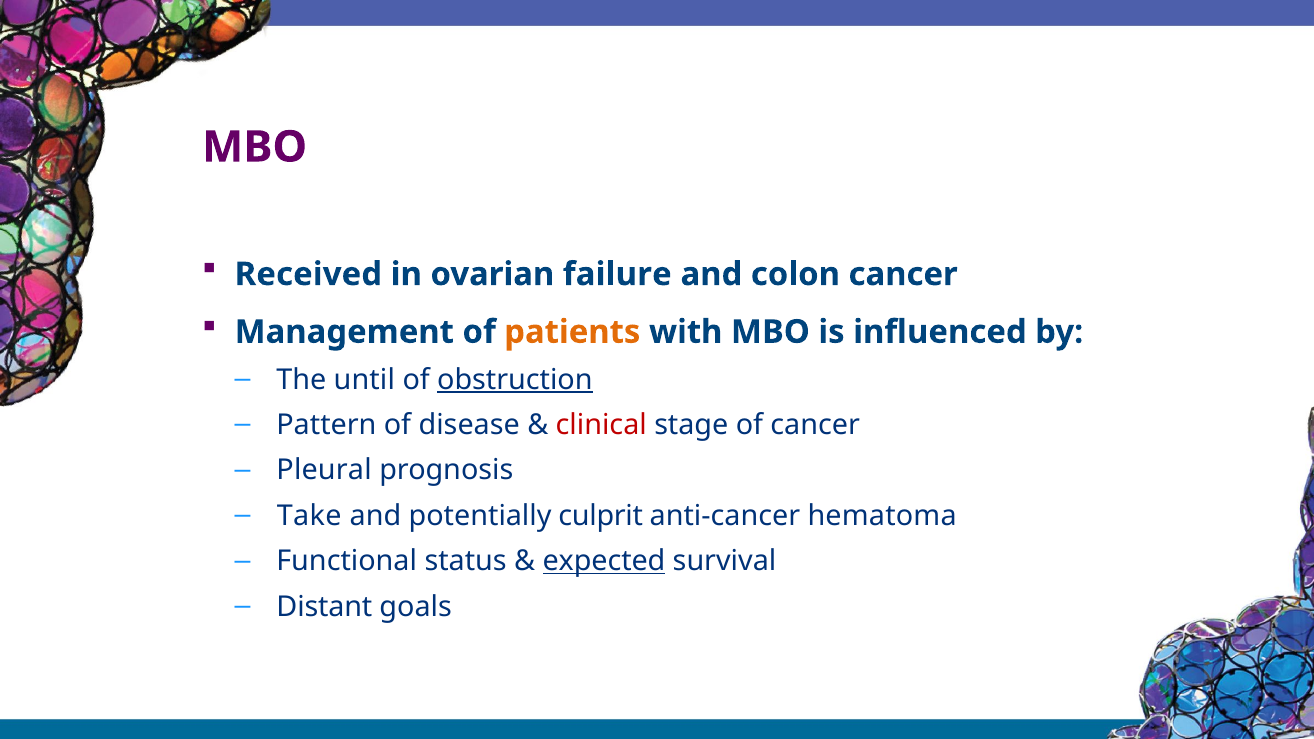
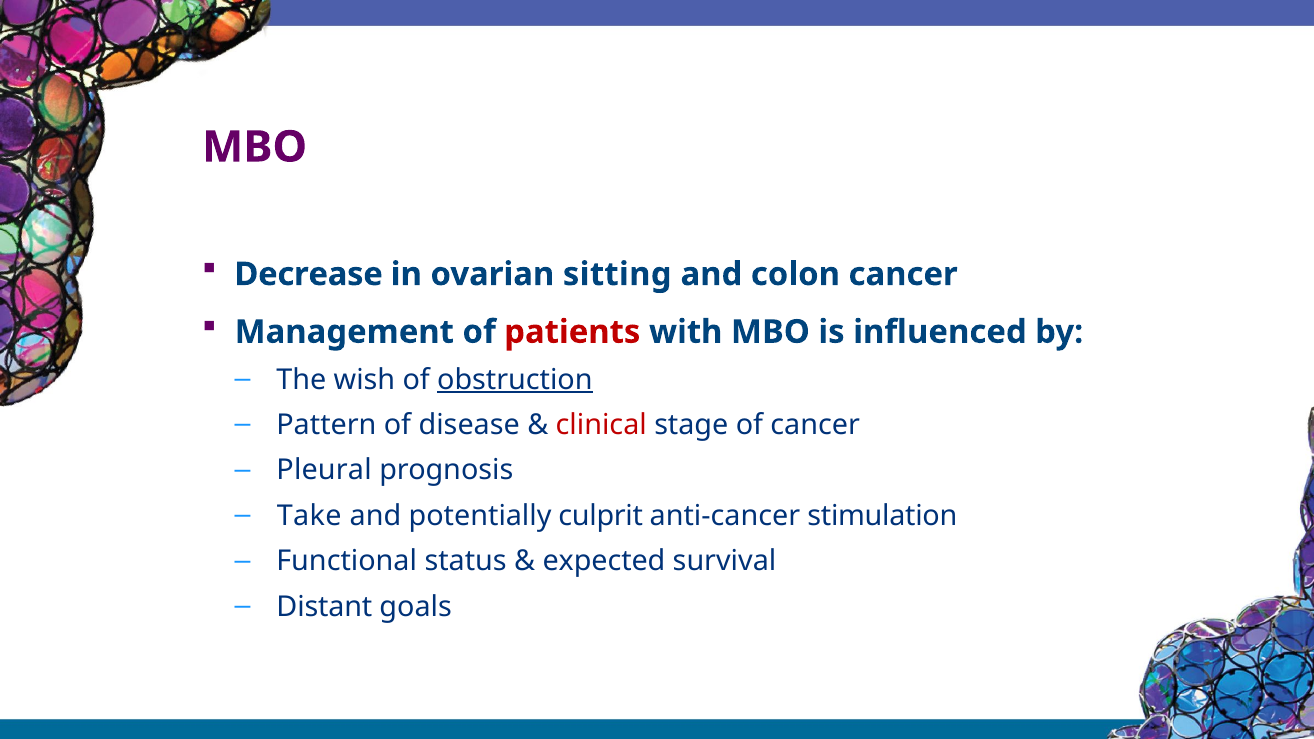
Received: Received -> Decrease (309, 274)
failure: failure -> sitting (617, 274)
patients colour: orange -> red (572, 332)
until: until -> wish (364, 380)
hematoma: hematoma -> stimulation (882, 516)
expected underline: present -> none (604, 561)
